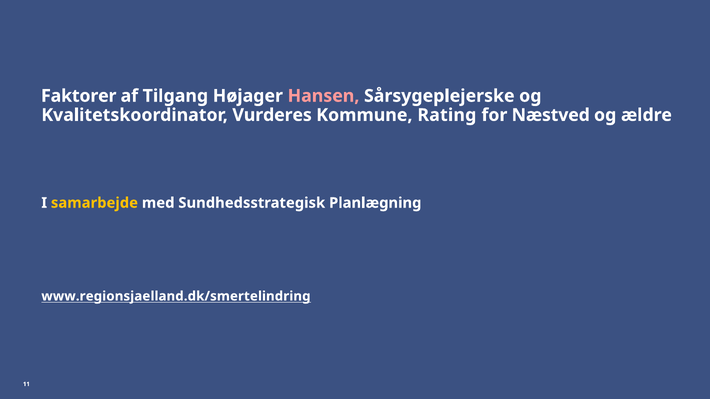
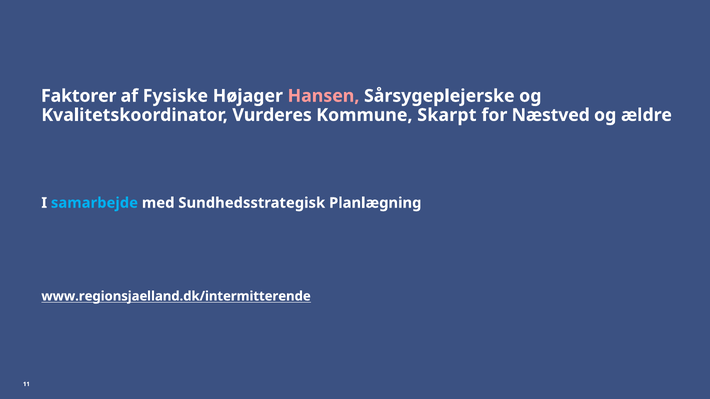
Tilgang: Tilgang -> Fysiske (175, 96)
Rating: Rating -> Skarpt (447, 115)
samarbejde colour: yellow -> light blue (94, 203)
www.regionsjaelland.dk/smertelindring: www.regionsjaelland.dk/smertelindring -> www.regionsjaelland.dk/intermitterende (176, 296)
